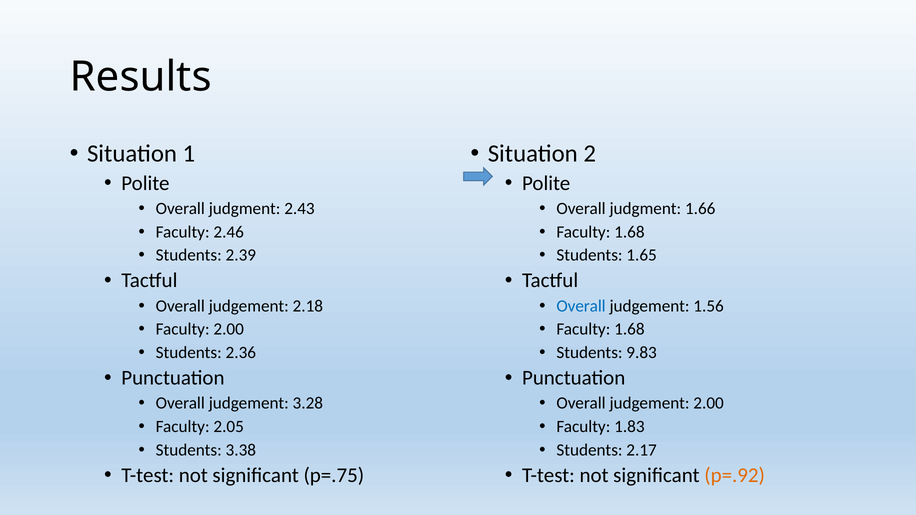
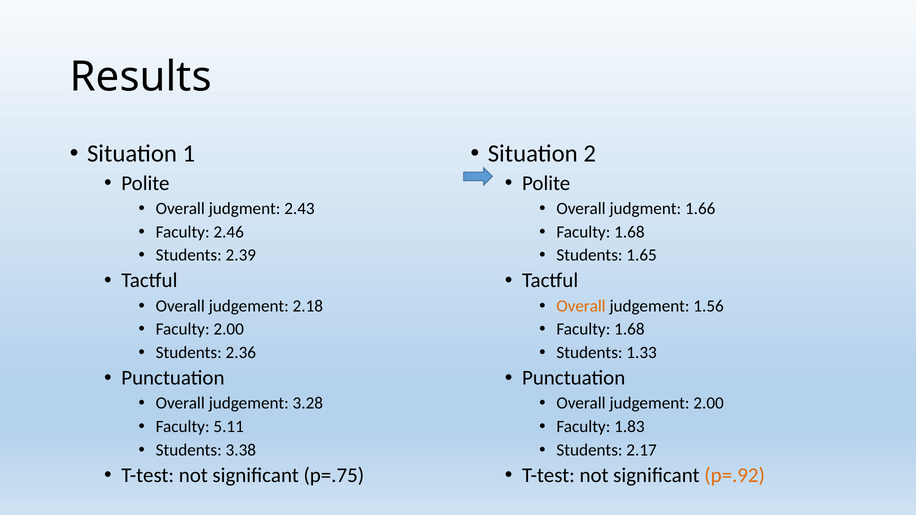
Overall colour: blue -> orange (581, 306)
9.83: 9.83 -> 1.33 (642, 353)
2.05: 2.05 -> 5.11 (229, 427)
